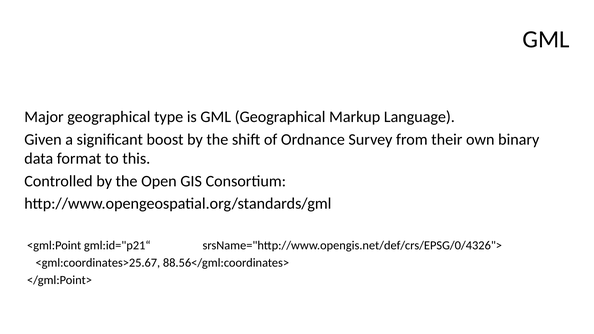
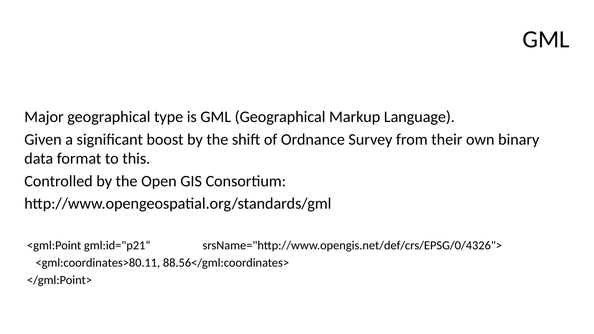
<gml:coordinates>25.67: <gml:coordinates>25.67 -> <gml:coordinates>80.11 (98, 263)
